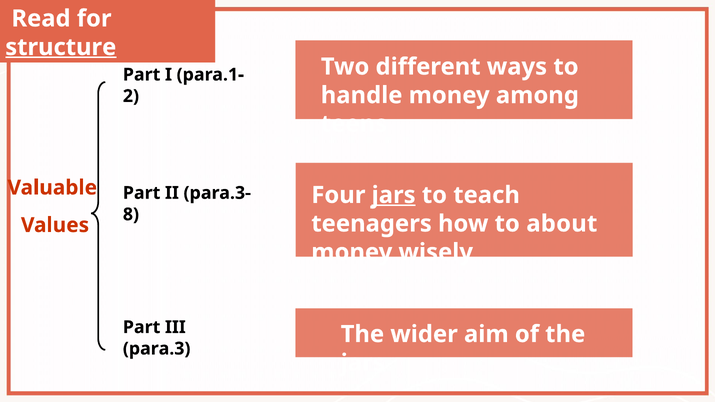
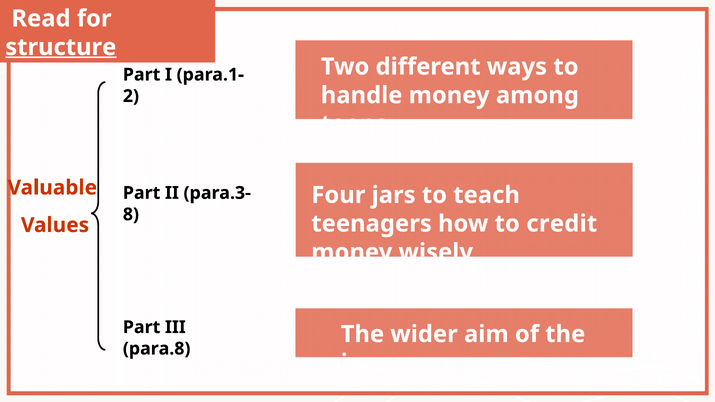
jars underline: present -> none (394, 195)
about: about -> credit (562, 224)
para.3: para.3 -> para.8 (157, 349)
